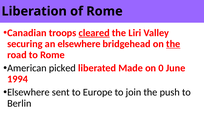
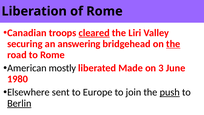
an elsewhere: elsewhere -> answering (79, 44)
picked: picked -> mostly (62, 68)
0: 0 -> 3 (161, 68)
1994: 1994 -> 1980 (18, 79)
push underline: none -> present (170, 92)
Berlin underline: none -> present (19, 103)
